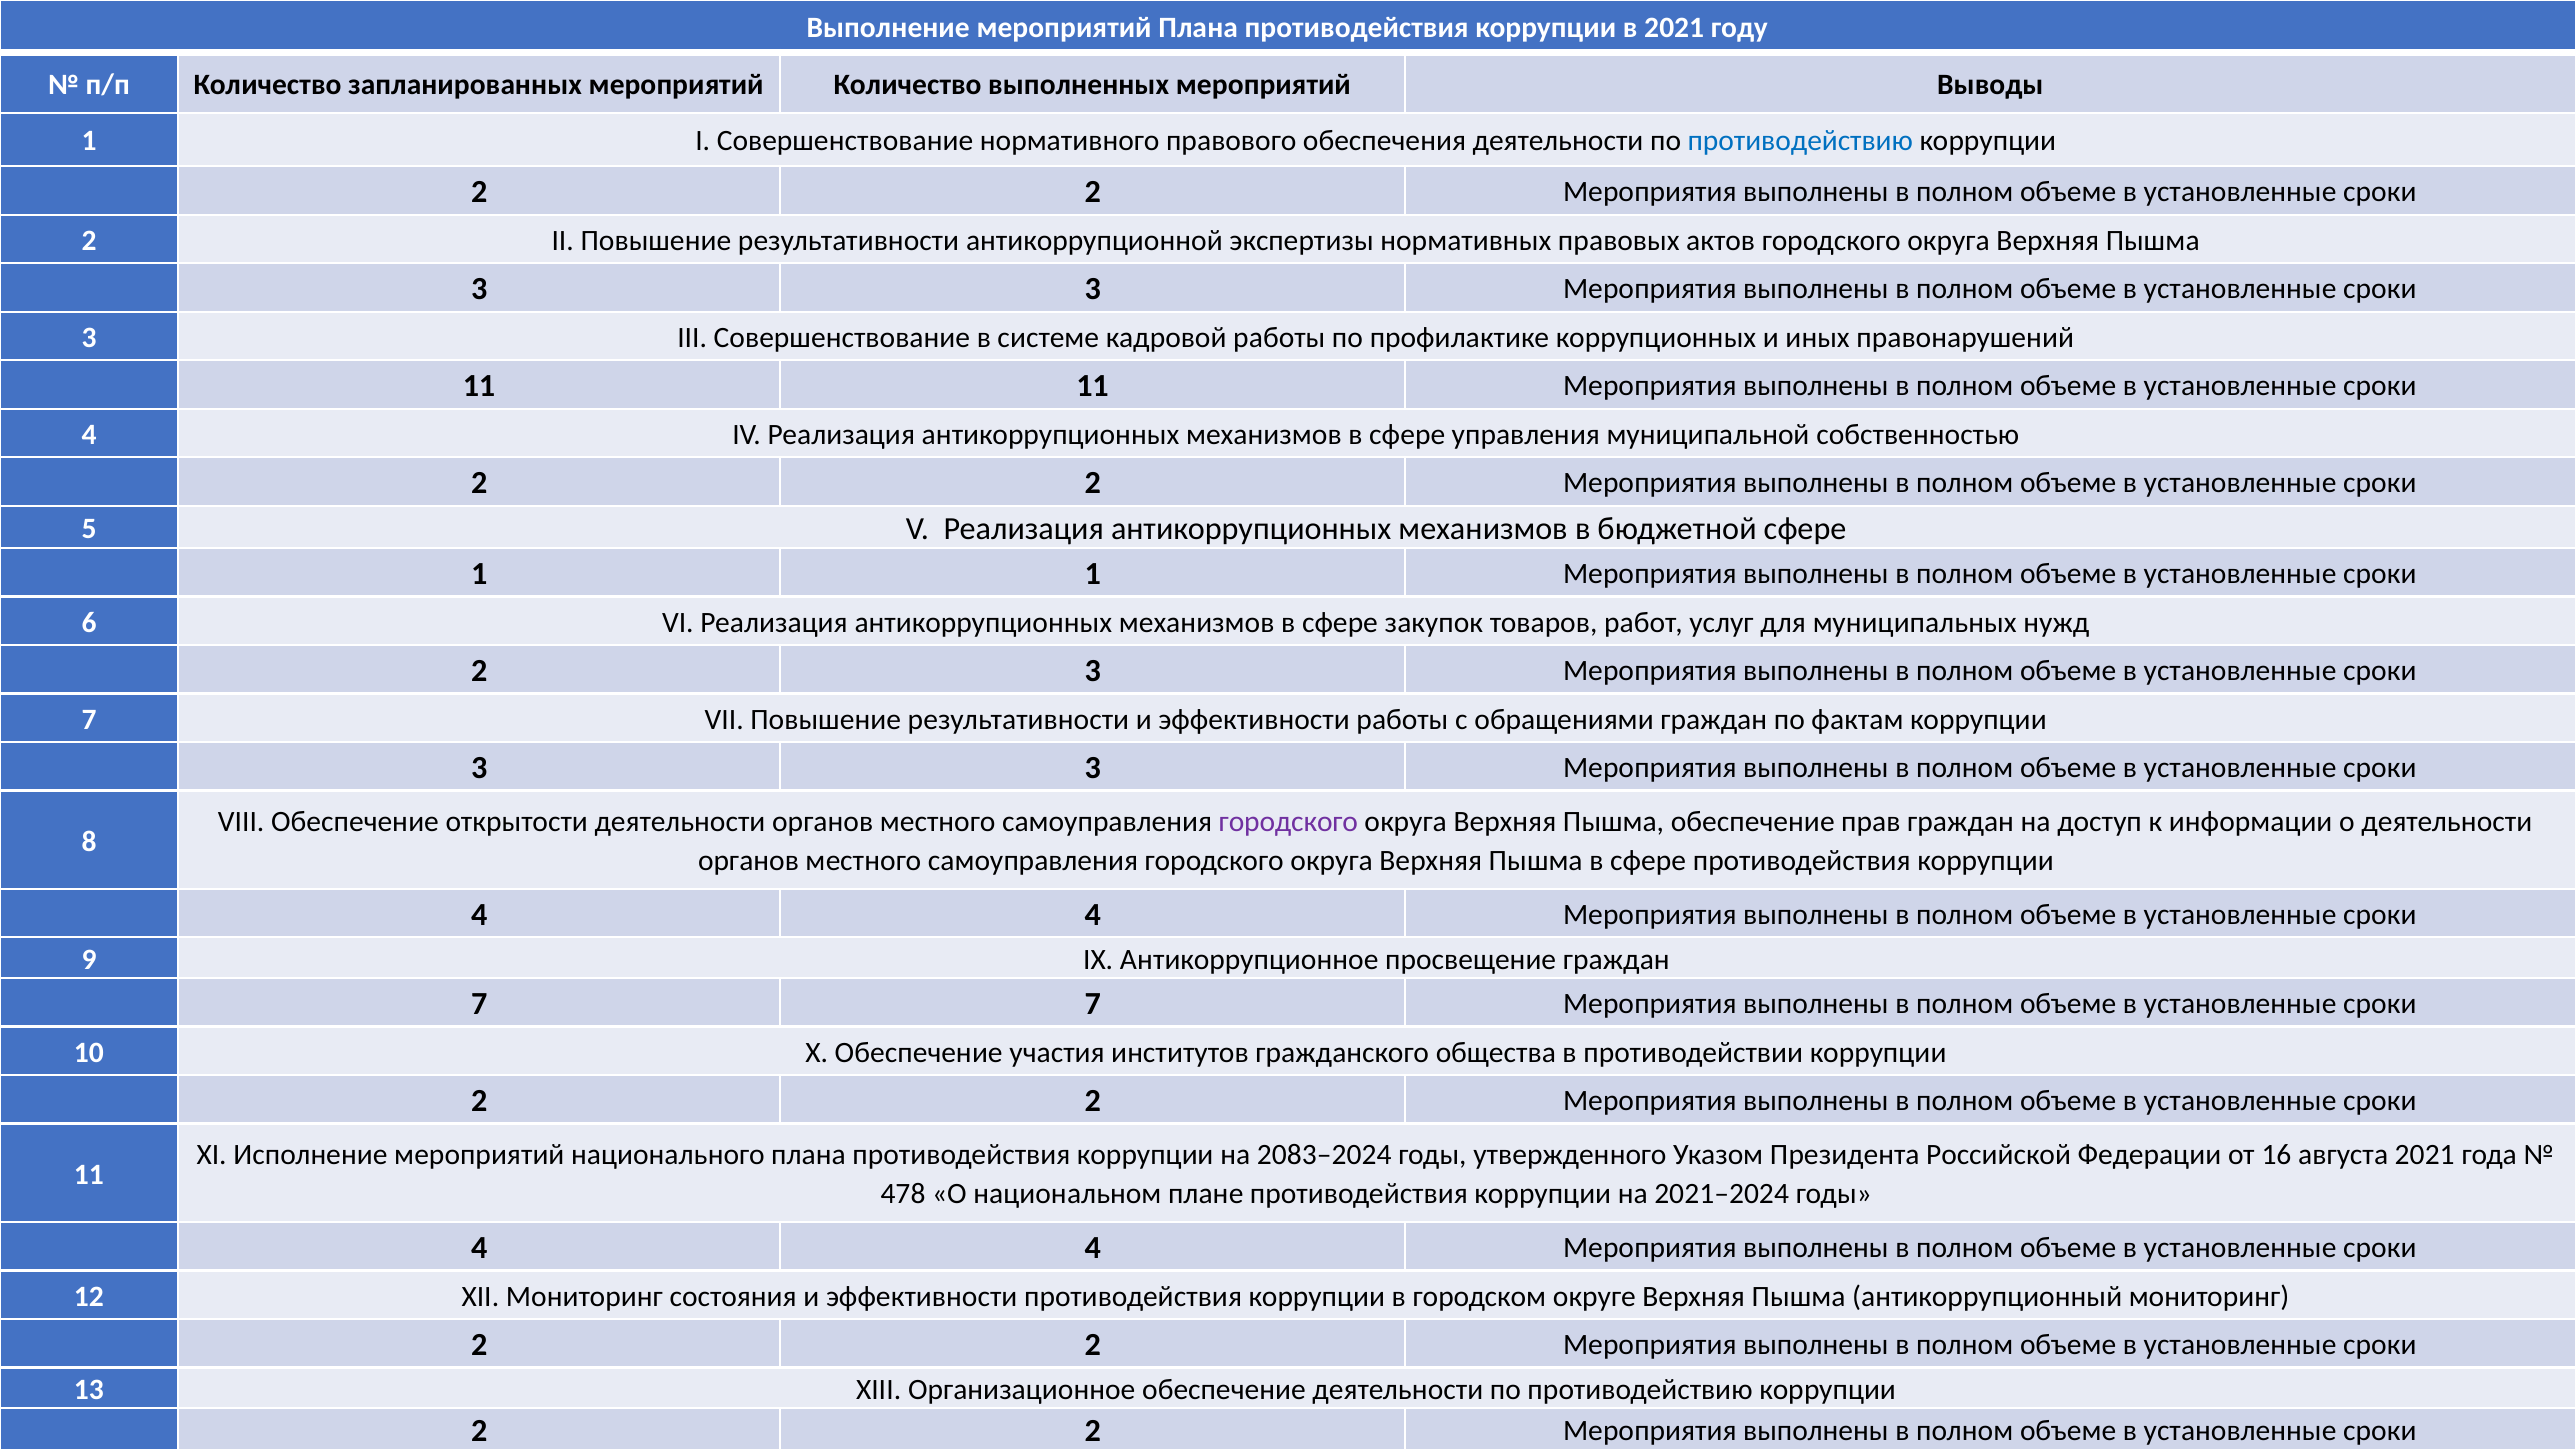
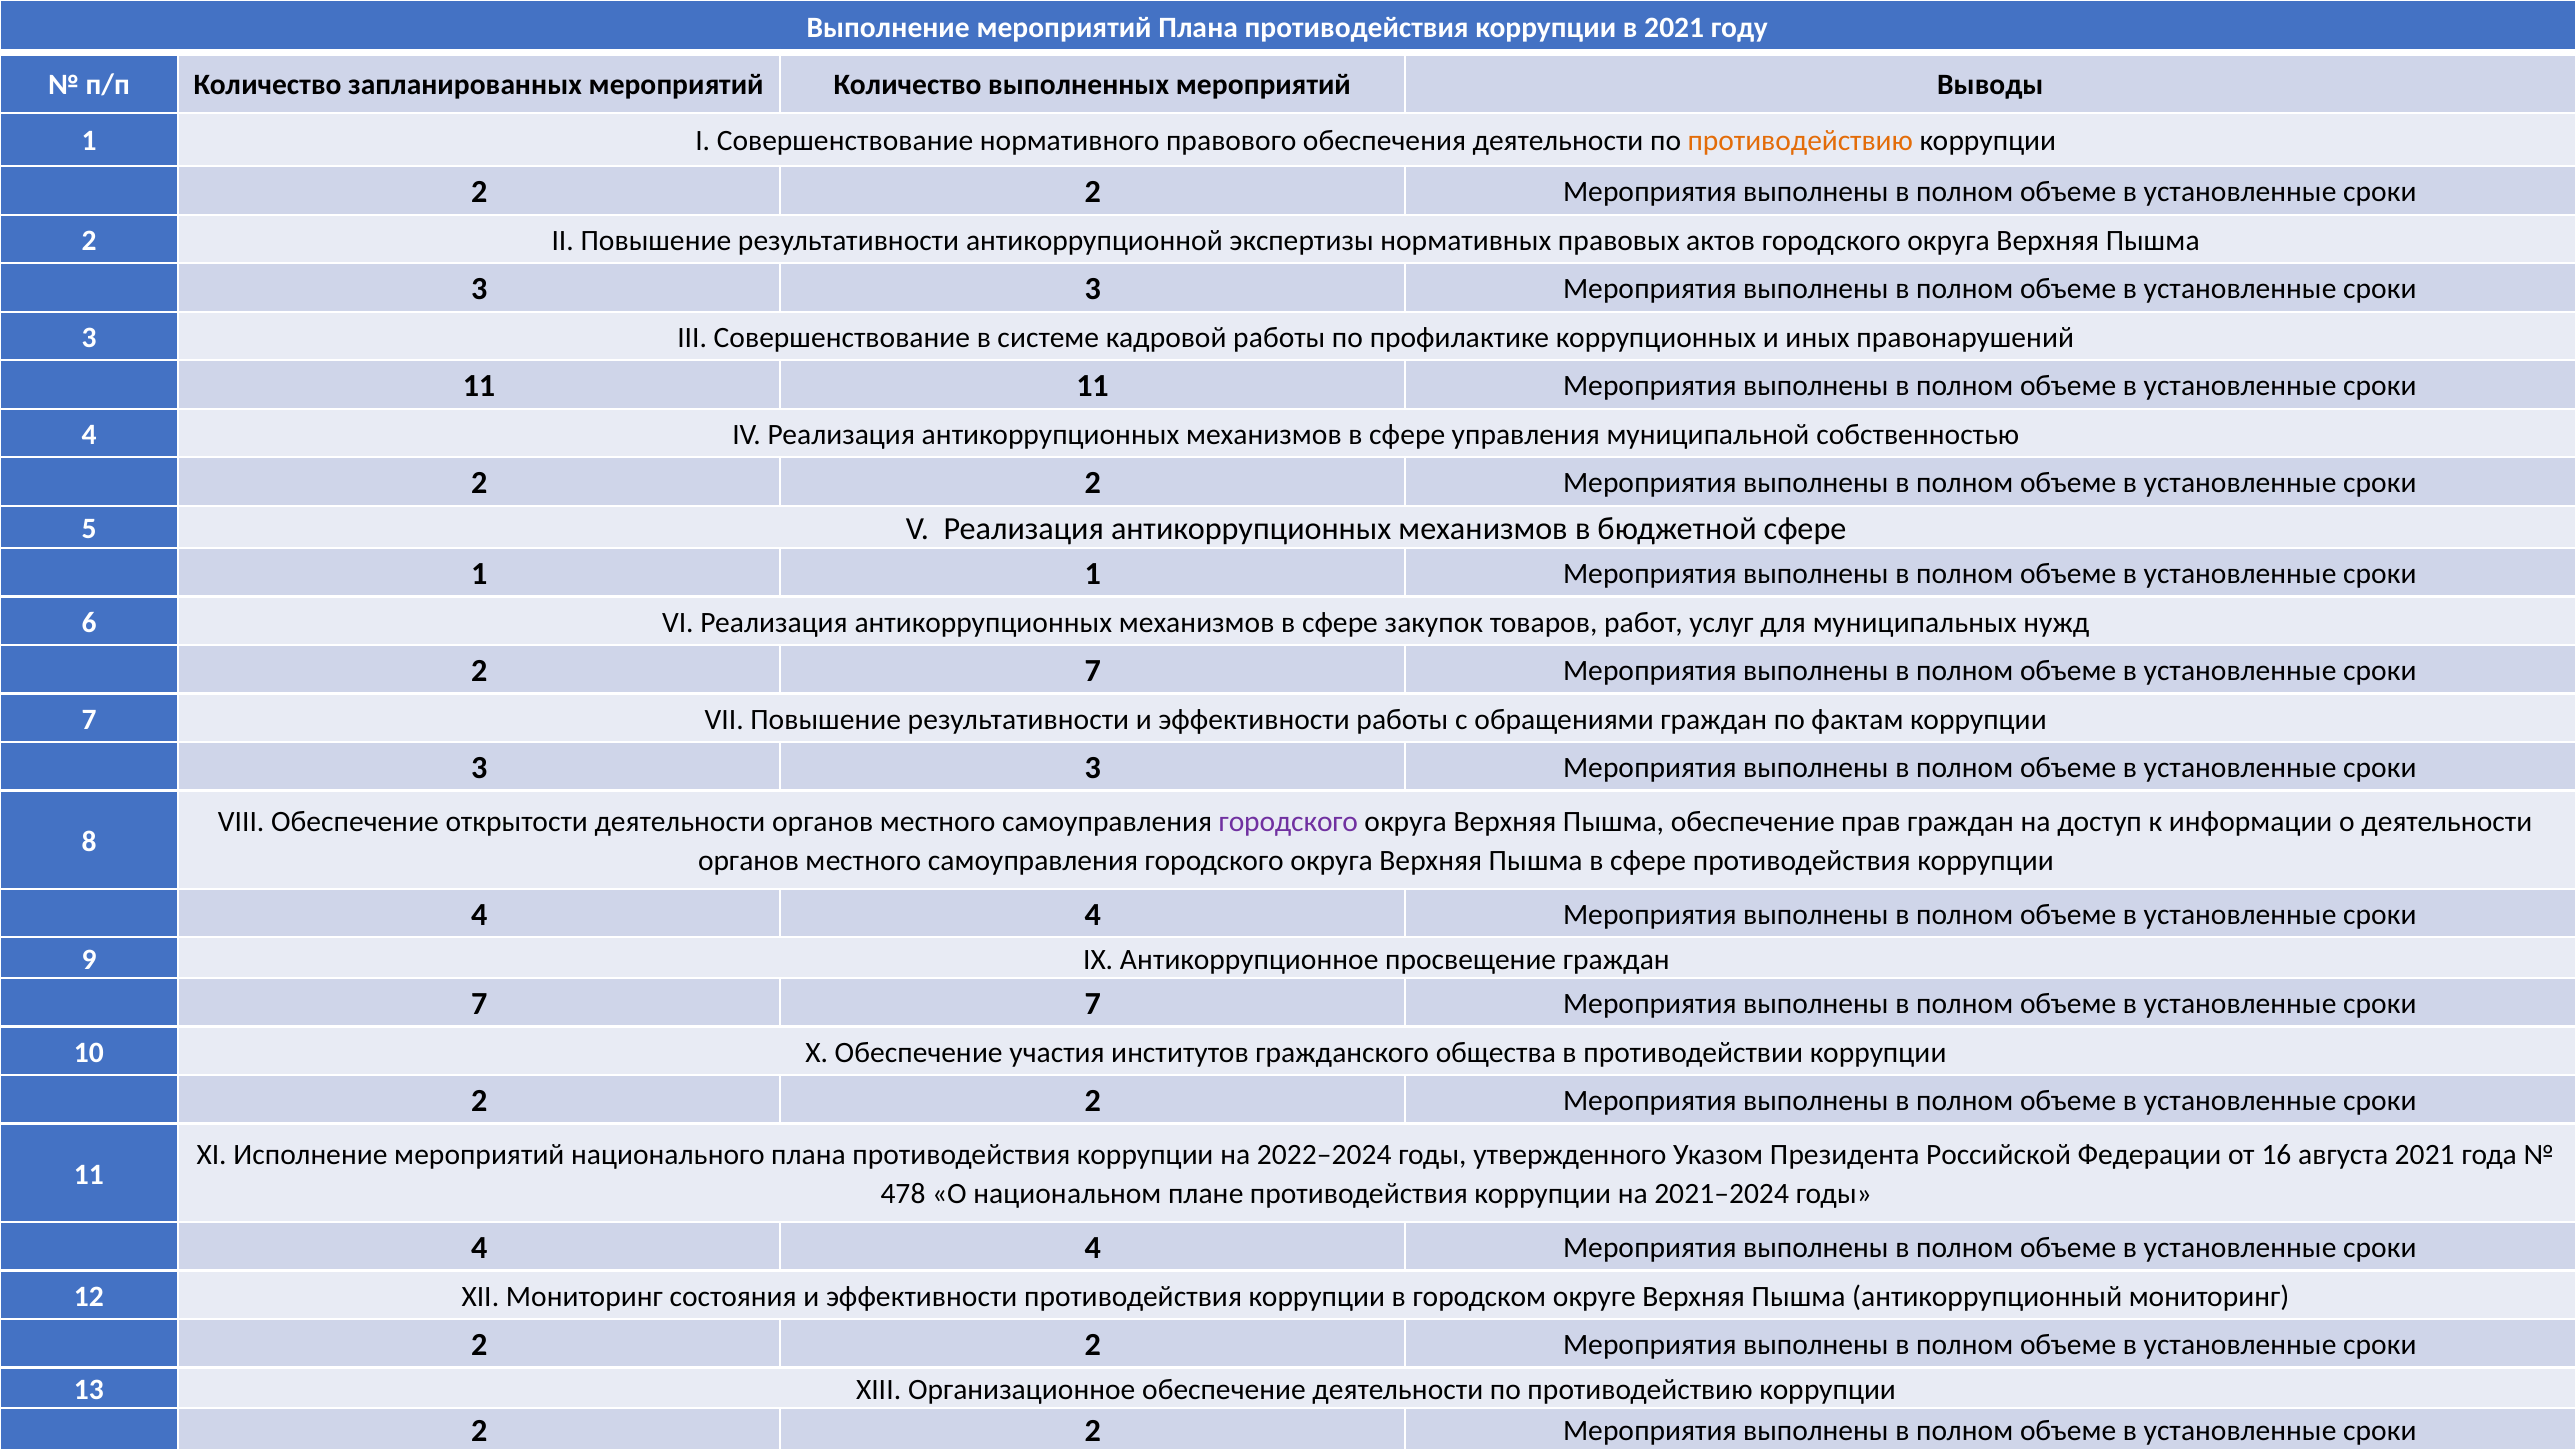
противодействию colour: blue -> orange (1800, 141)
2 3: 3 -> 7 (1093, 671)
2083–2024: 2083–2024 -> 2022–2024 (1324, 1155)
